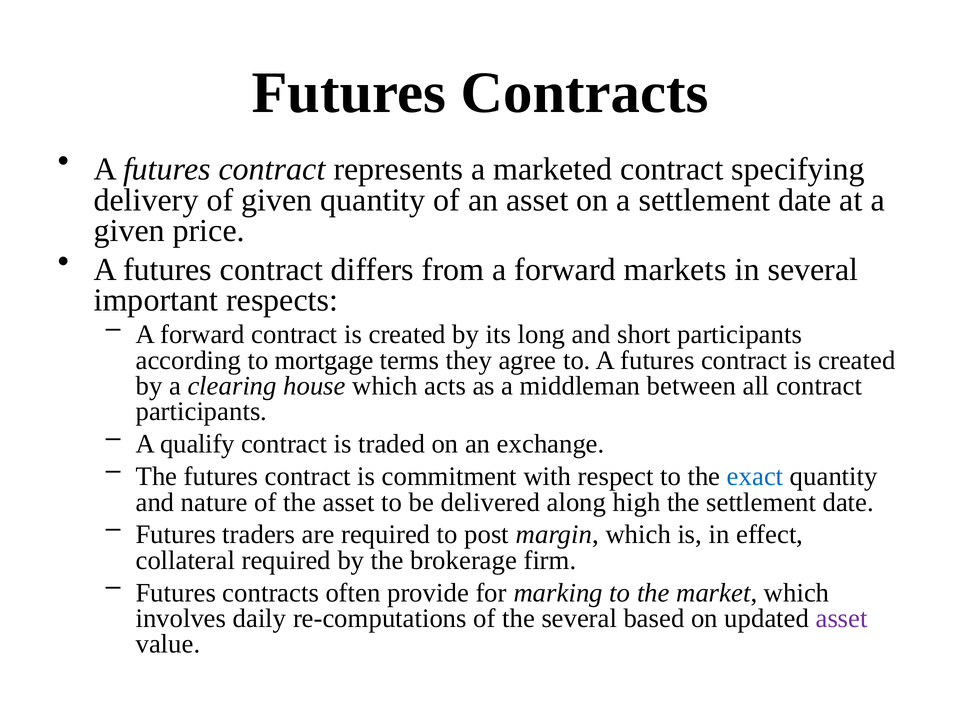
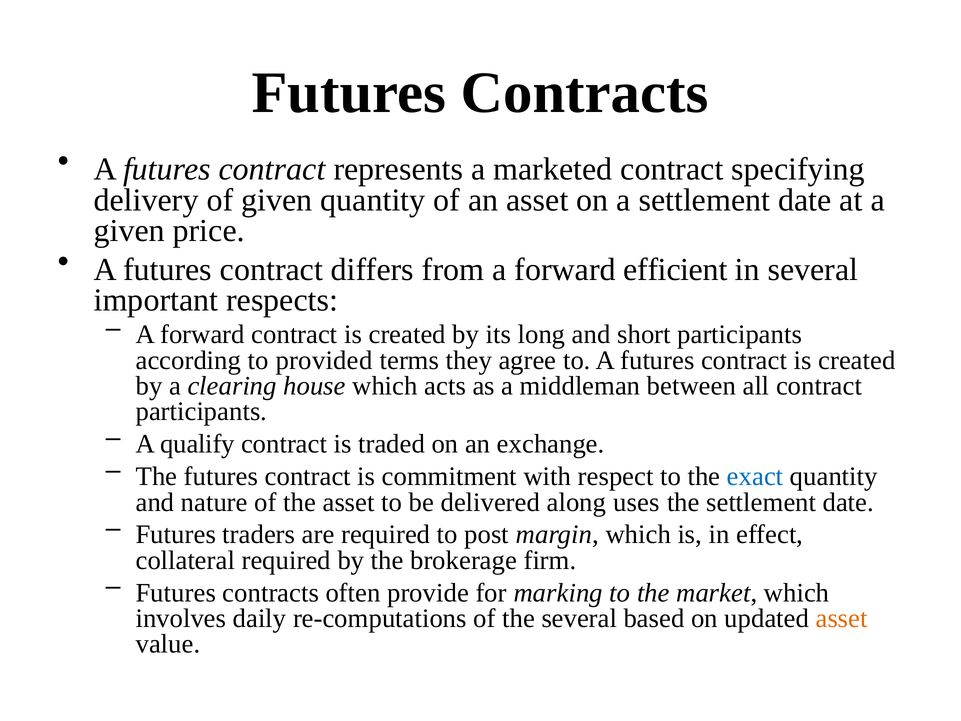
markets: markets -> efficient (675, 270)
mortgage: mortgage -> provided (324, 360)
high: high -> uses (636, 502)
asset colour: purple -> orange (842, 618)
